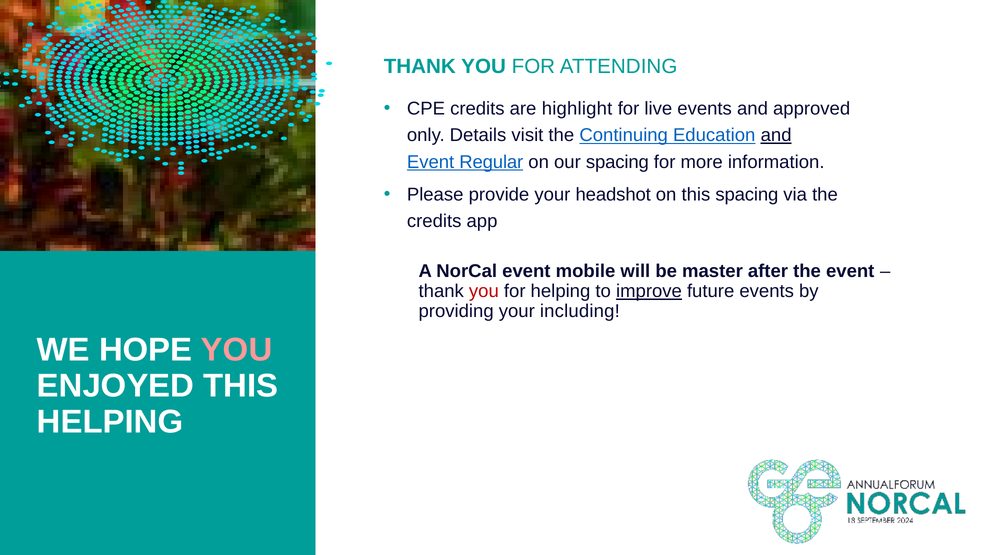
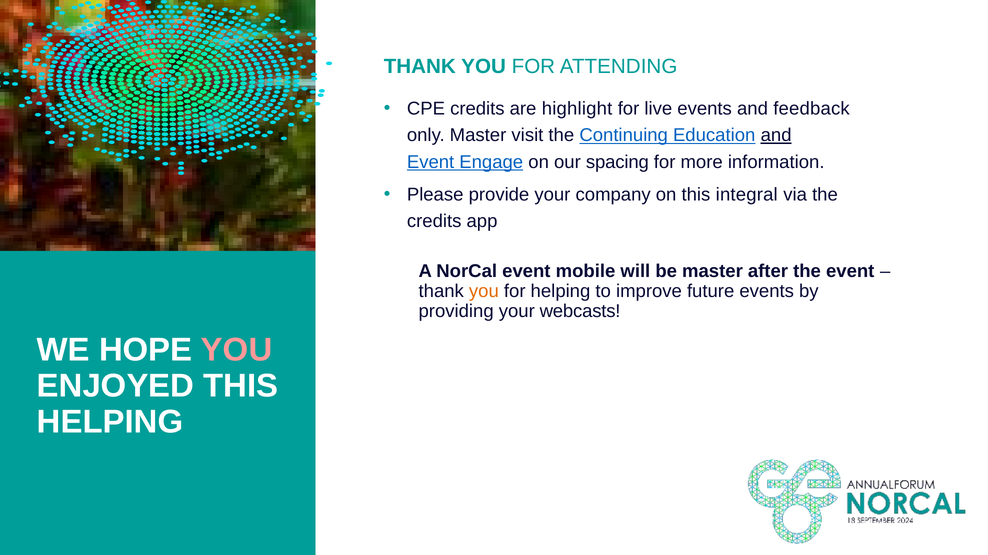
approved: approved -> feedback (812, 109)
only Details: Details -> Master (478, 135)
Regular: Regular -> Engage (491, 162)
headshot: headshot -> company (613, 195)
this spacing: spacing -> integral (747, 195)
you colour: red -> orange (484, 292)
improve underline: present -> none (649, 292)
including: including -> webcasts (580, 312)
